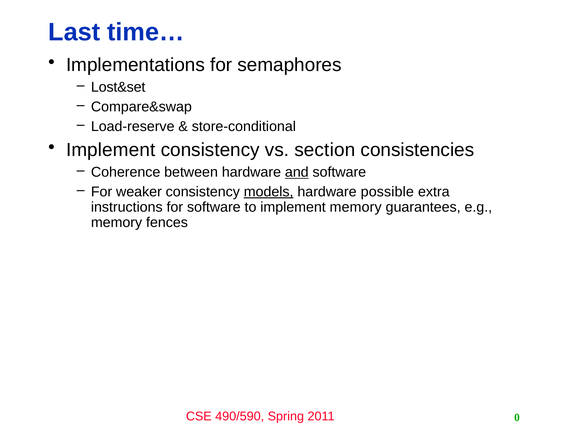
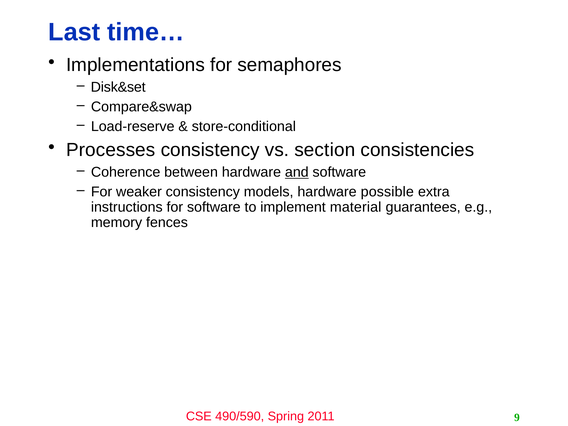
Lost&set: Lost&set -> Disk&set (118, 87)
Implement: Implement -> Processes (111, 150)
models underline: present -> none (269, 192)
implement memory: memory -> material (356, 207)
0: 0 -> 9 (517, 418)
